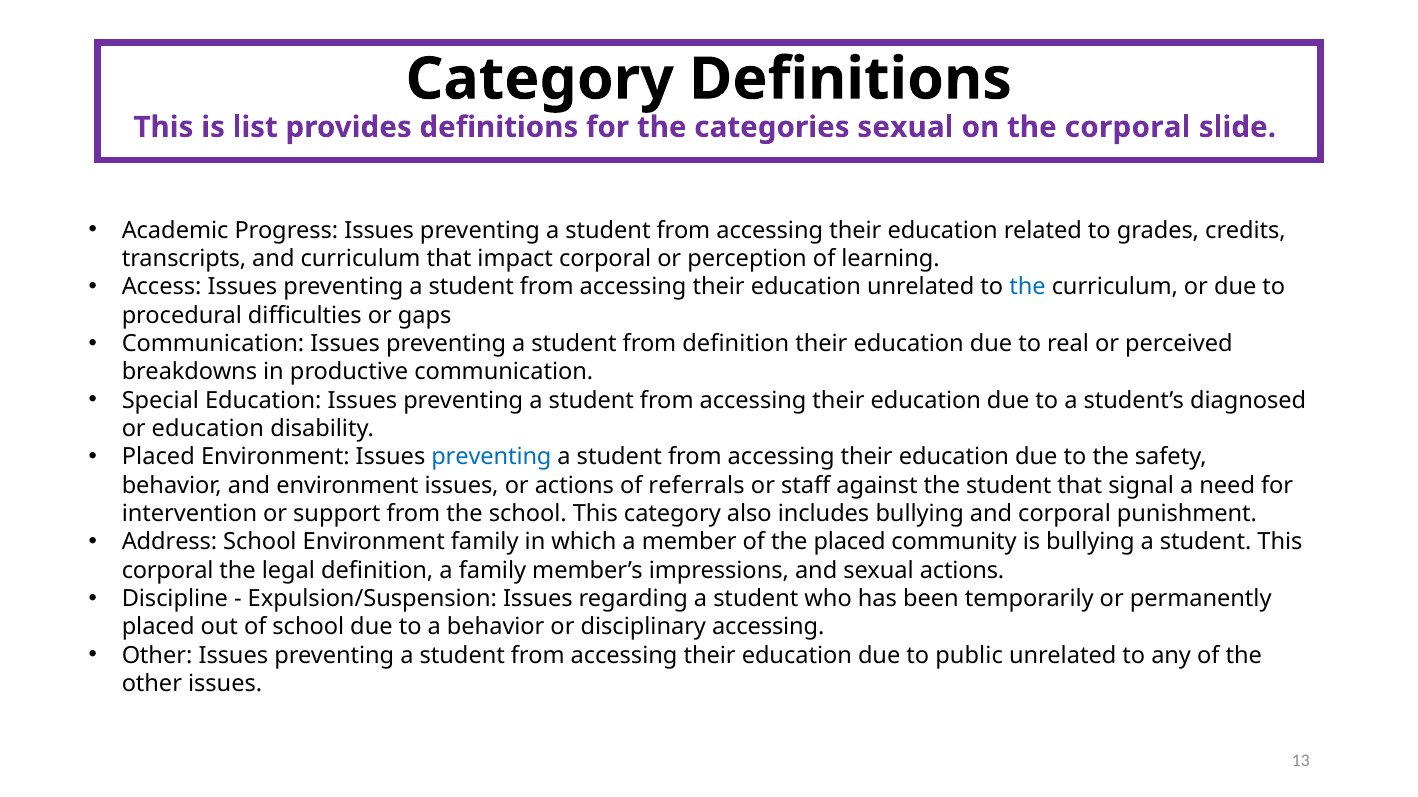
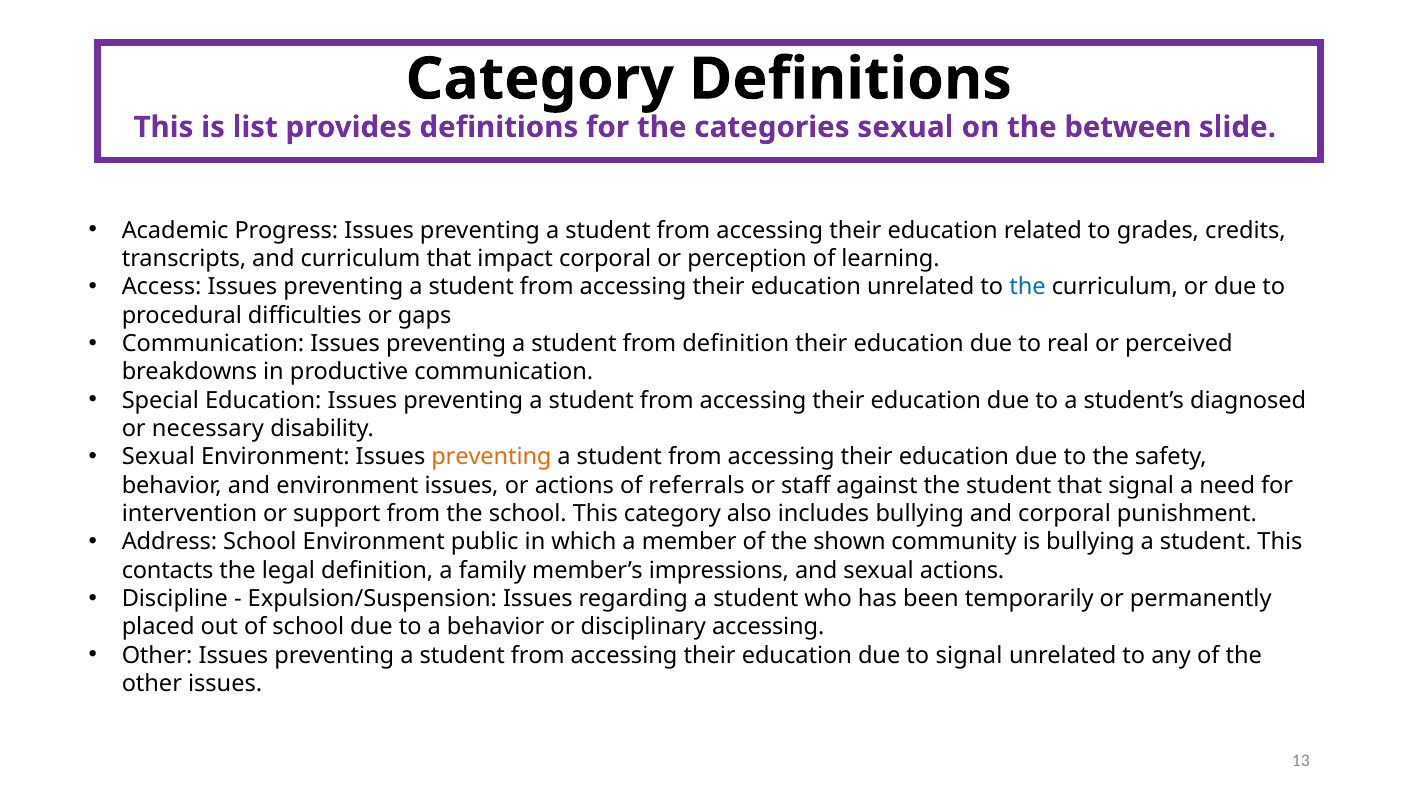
the corporal: corporal -> between (1128, 127)
or education: education -> necessary (208, 429)
Placed: Placed -> Sexual (158, 458)
preventing colour: blue -> orange (491, 458)
Environment family: family -> public (485, 543)
the placed: placed -> shown (850, 543)
corporal: corporal -> contacts (168, 571)
to public: public -> signal (969, 656)
